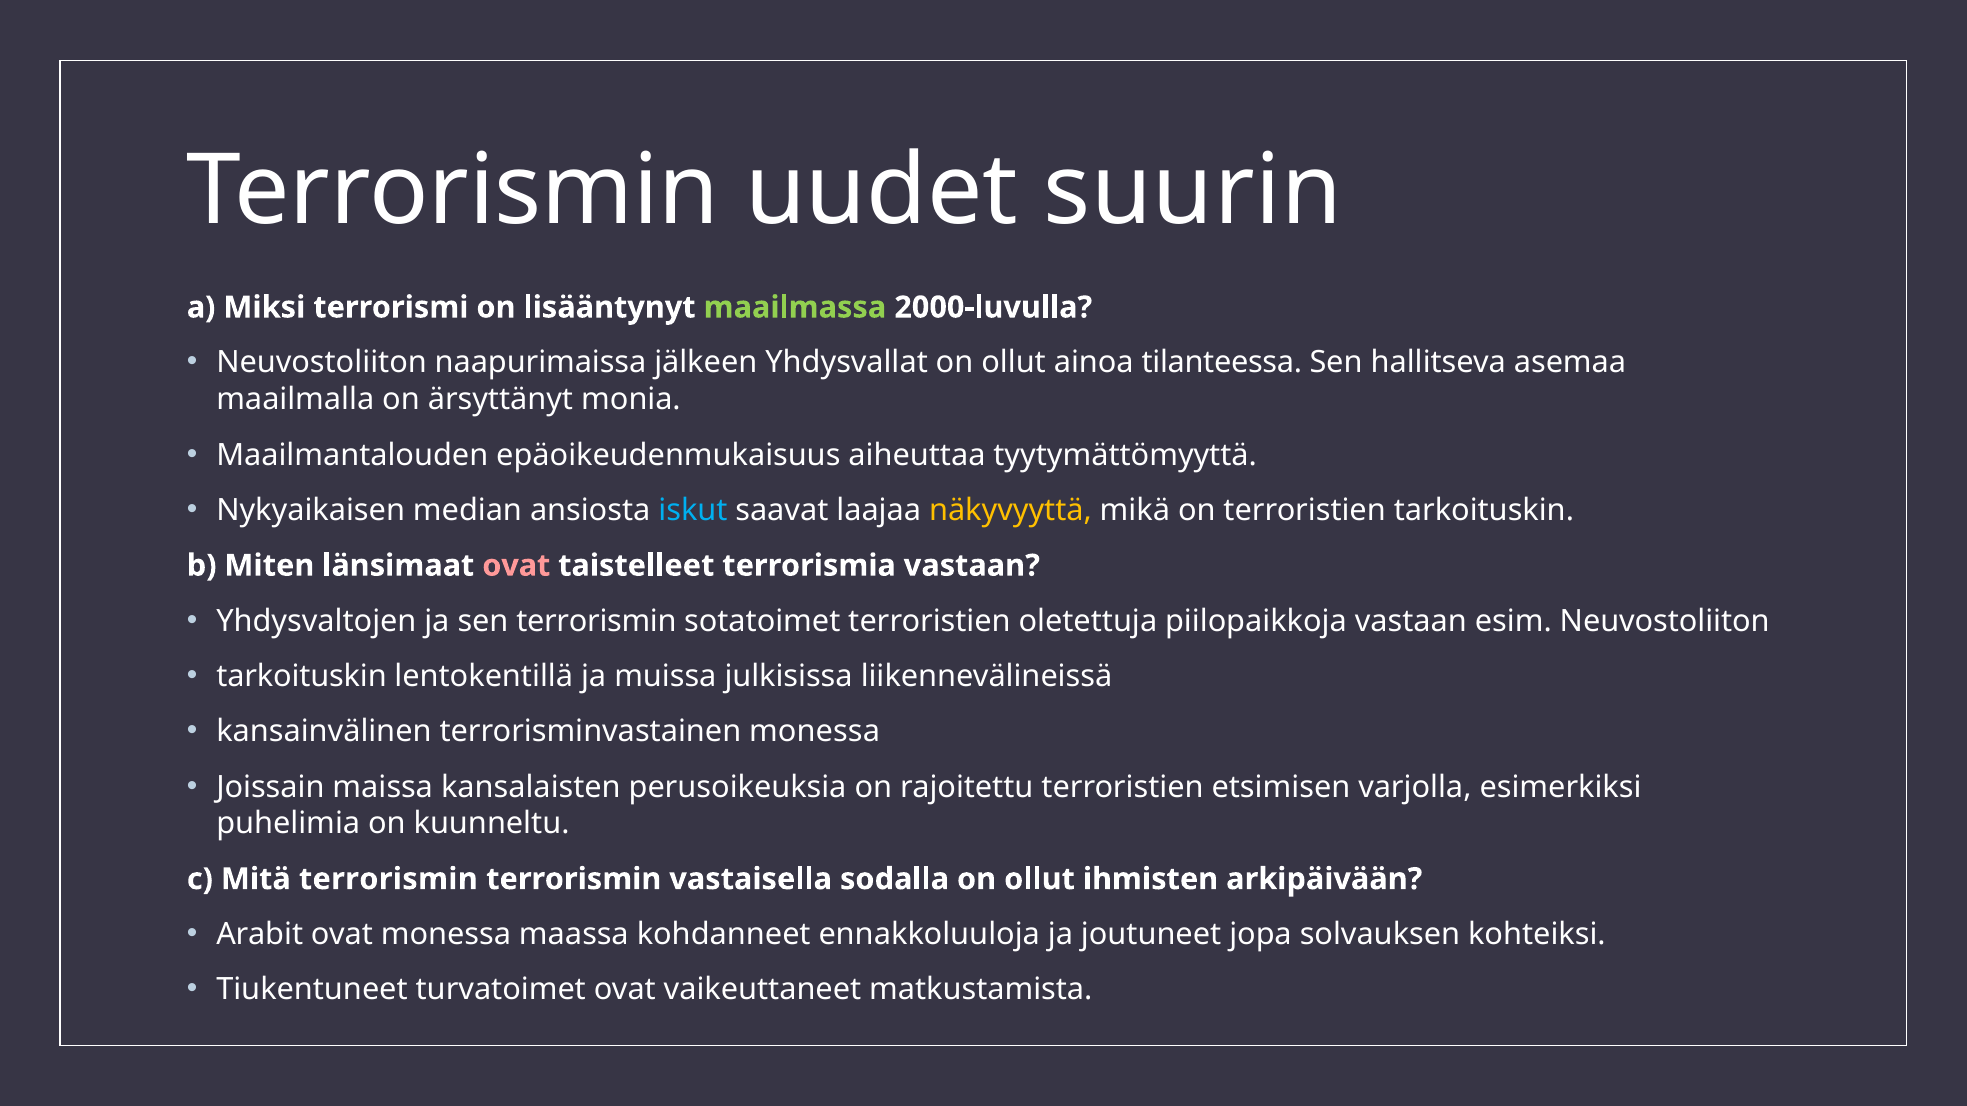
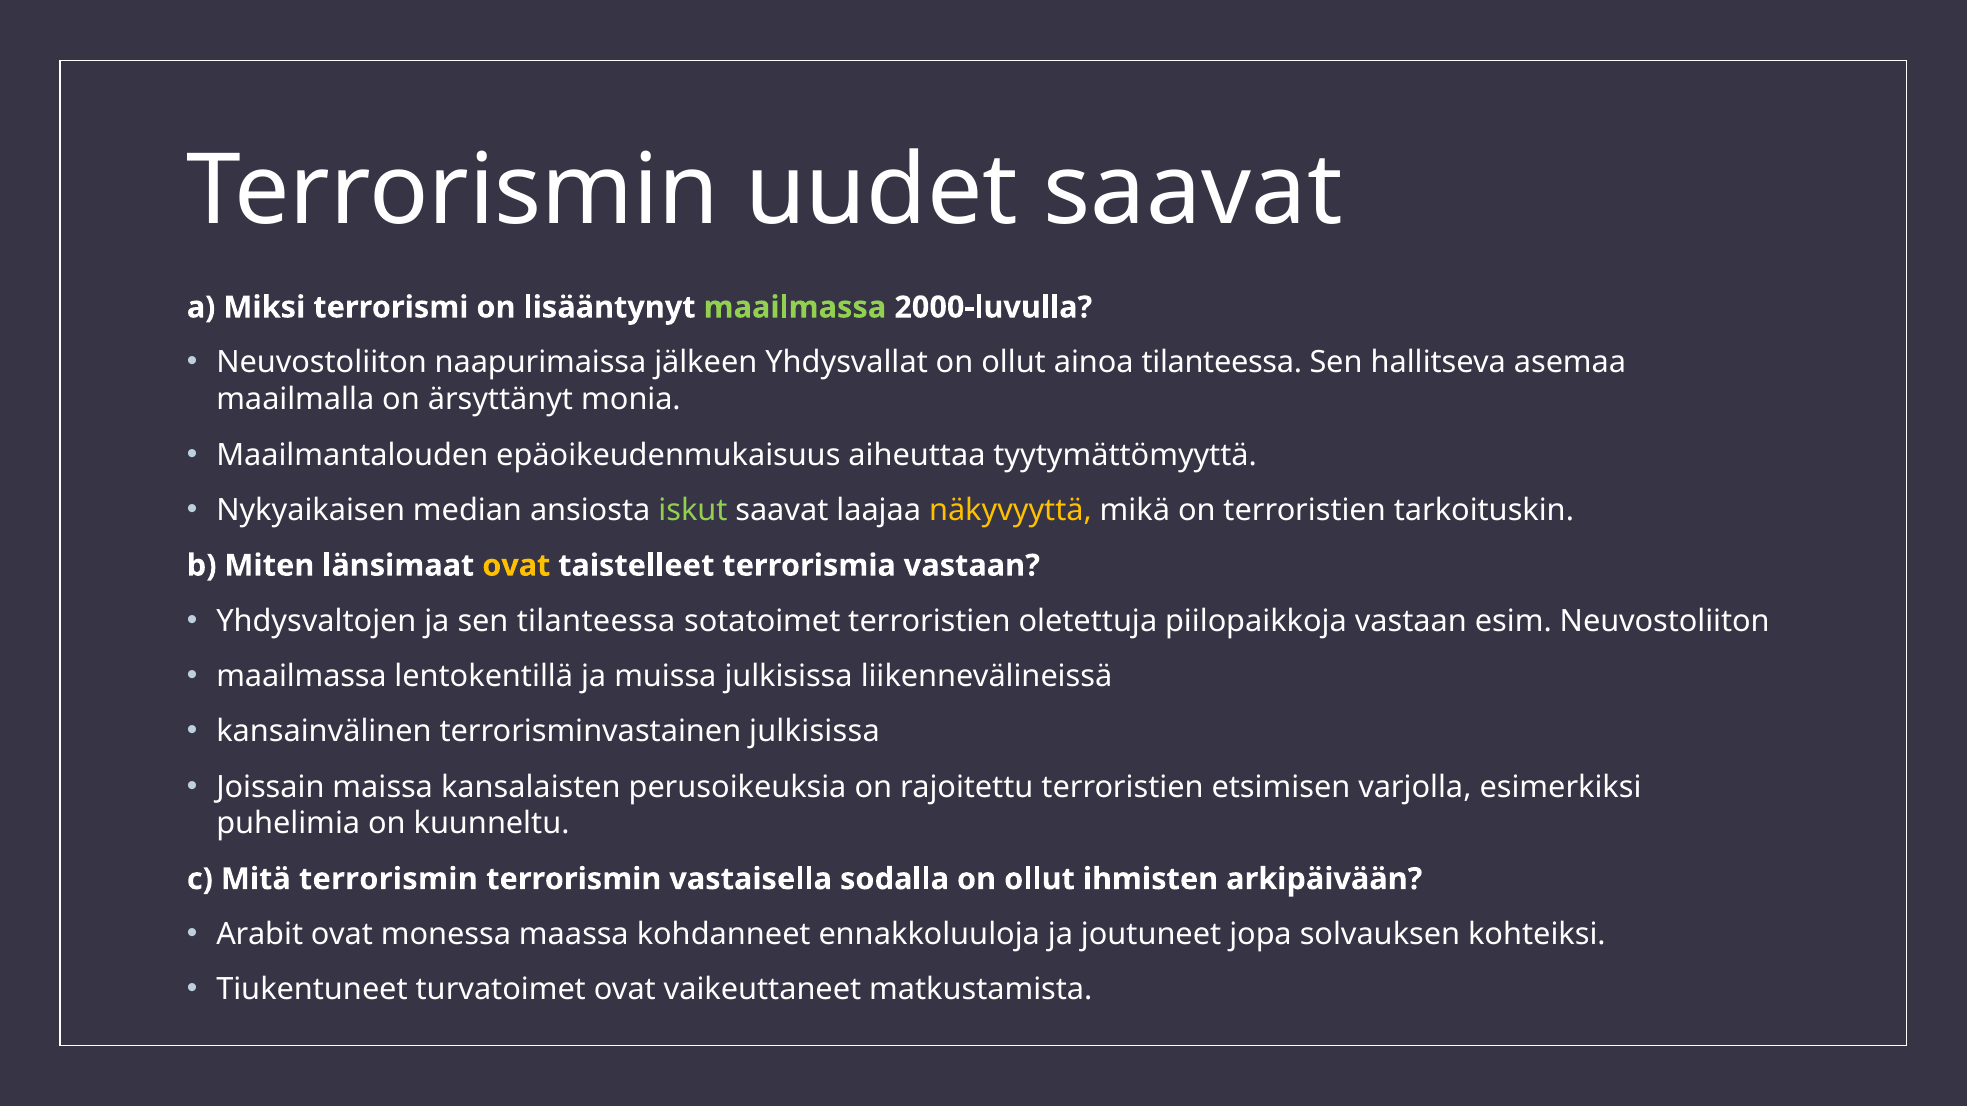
uudet suurin: suurin -> saavat (1193, 191)
iskut colour: light blue -> light green (693, 510)
ovat colour: pink -> yellow (516, 566)
sen terrorismin: terrorismin -> tilanteessa (596, 621)
tarkoituskin: tarkoituskin -> maailmassa (302, 676)
terrorisminvastainen monessa: monessa -> julkisissa (814, 732)
